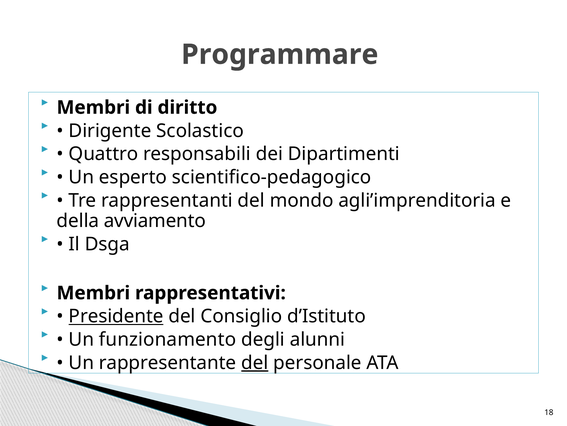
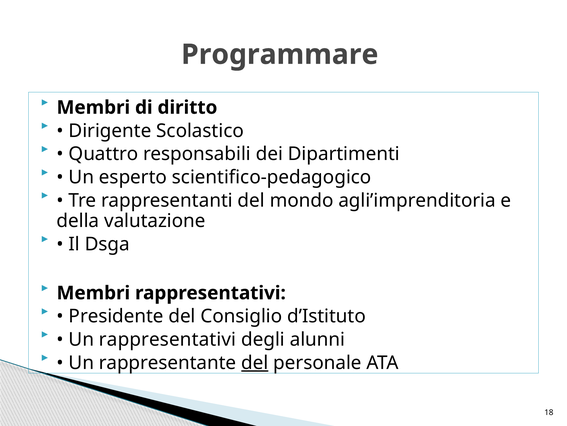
avviamento: avviamento -> valutazione (155, 221)
Presidente underline: present -> none (116, 316)
Un funzionamento: funzionamento -> rappresentativi (168, 339)
